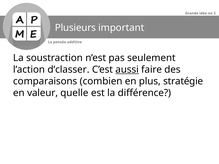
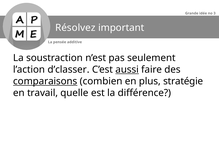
Plusieurs: Plusieurs -> Résolvez (75, 28)
comparaisons underline: none -> present (45, 81)
valeur: valeur -> travail (43, 93)
